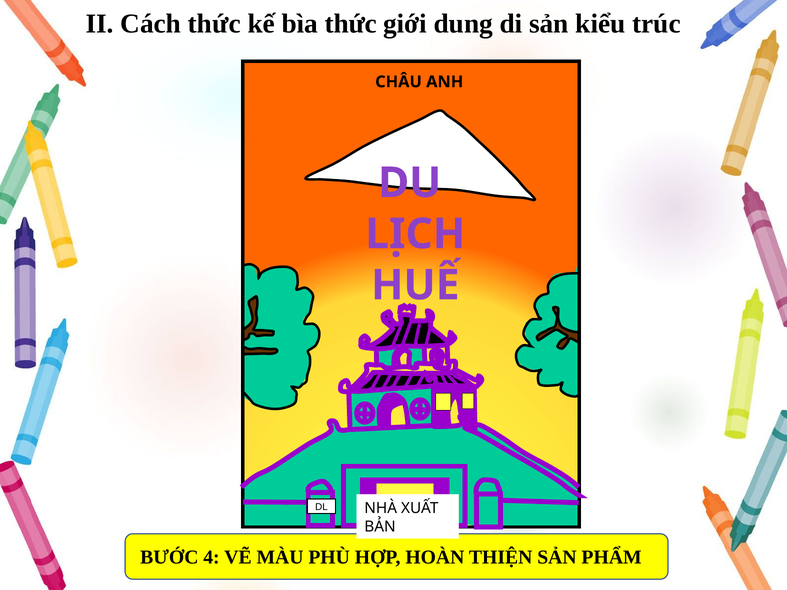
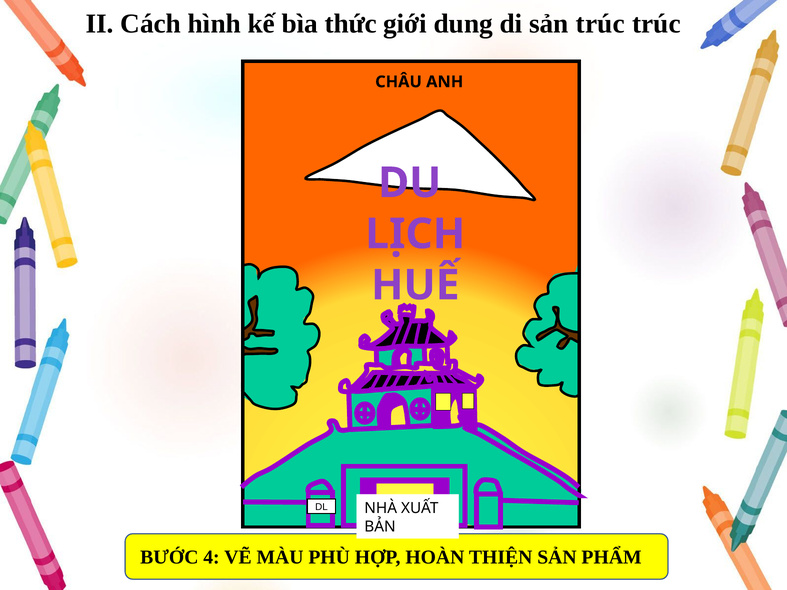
Cách thức: thức -> hình (214, 24)
sản kiểu: kiểu -> trúc (600, 24)
